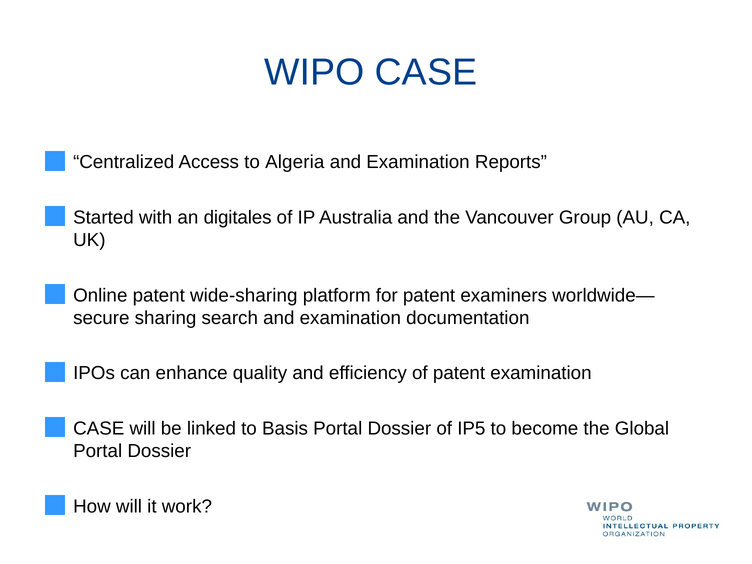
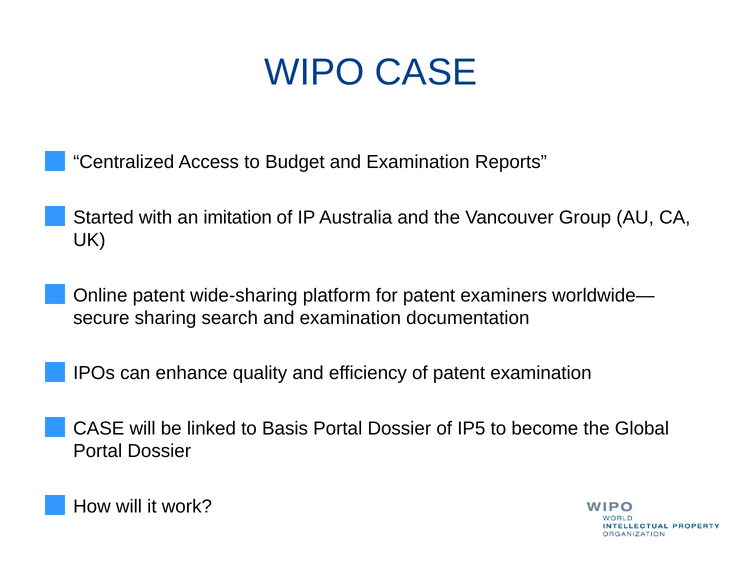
Algeria: Algeria -> Budget (295, 162)
digitales: digitales -> imitation (238, 217)
